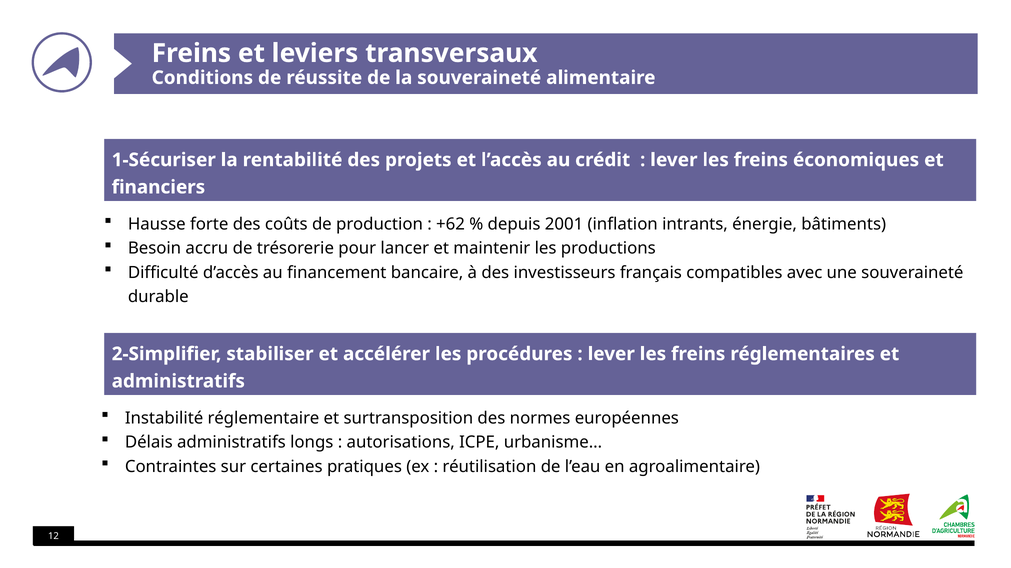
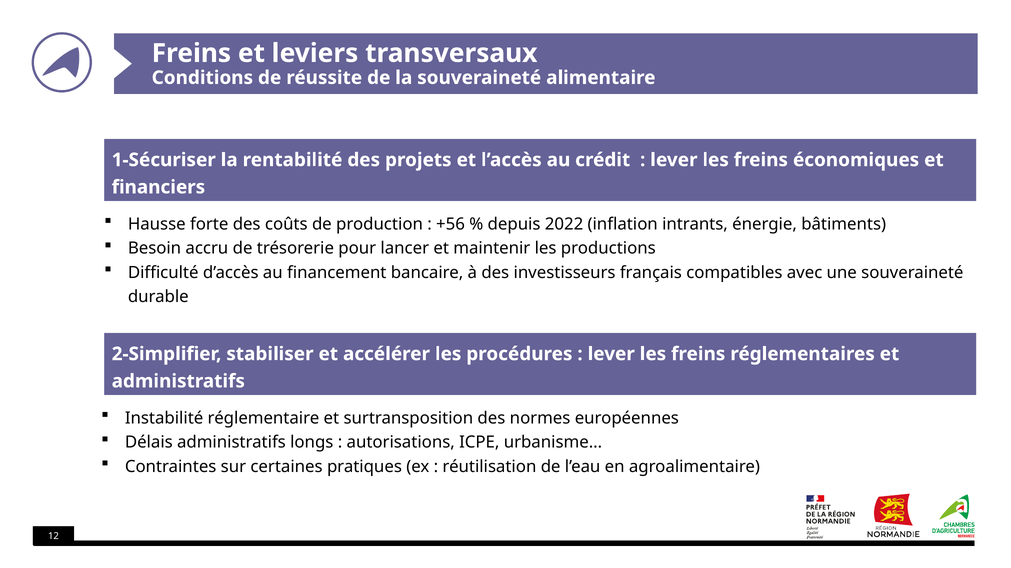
+62: +62 -> +56 (451, 224)
2001: 2001 -> 2022 (564, 224)
